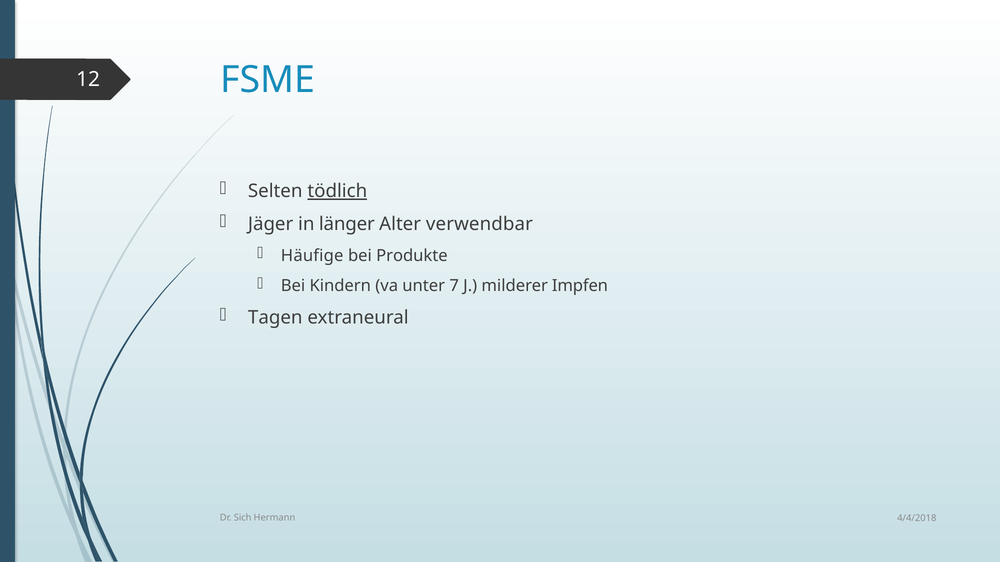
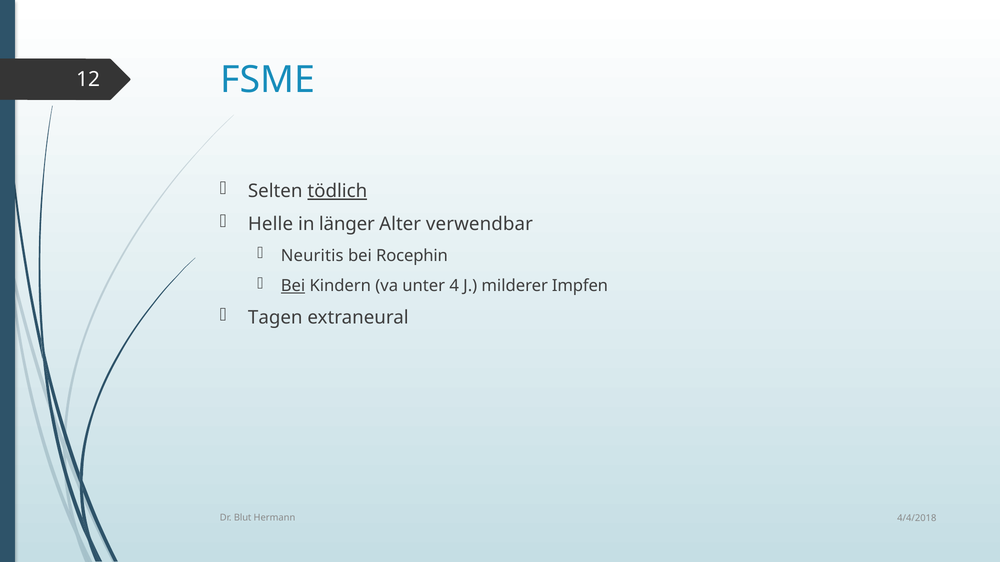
Jäger: Jäger -> Helle (271, 224)
Häufige: Häufige -> Neuritis (312, 256)
Produkte: Produkte -> Rocephin (412, 256)
Bei underline: none -> present (293, 286)
7: 7 -> 4 (454, 286)
Sich: Sich -> Blut (243, 518)
